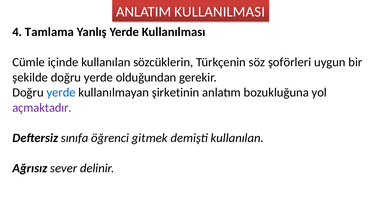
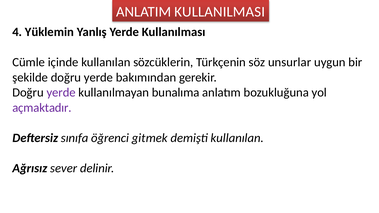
Tamlama: Tamlama -> Yüklemin (49, 32)
şoförleri: şoförleri -> unsurlar (290, 62)
olduğundan: olduğundan -> bakımından (146, 77)
yerde colour: blue -> purple (61, 93)
şirketinin: şirketinin -> bunalıma (176, 93)
